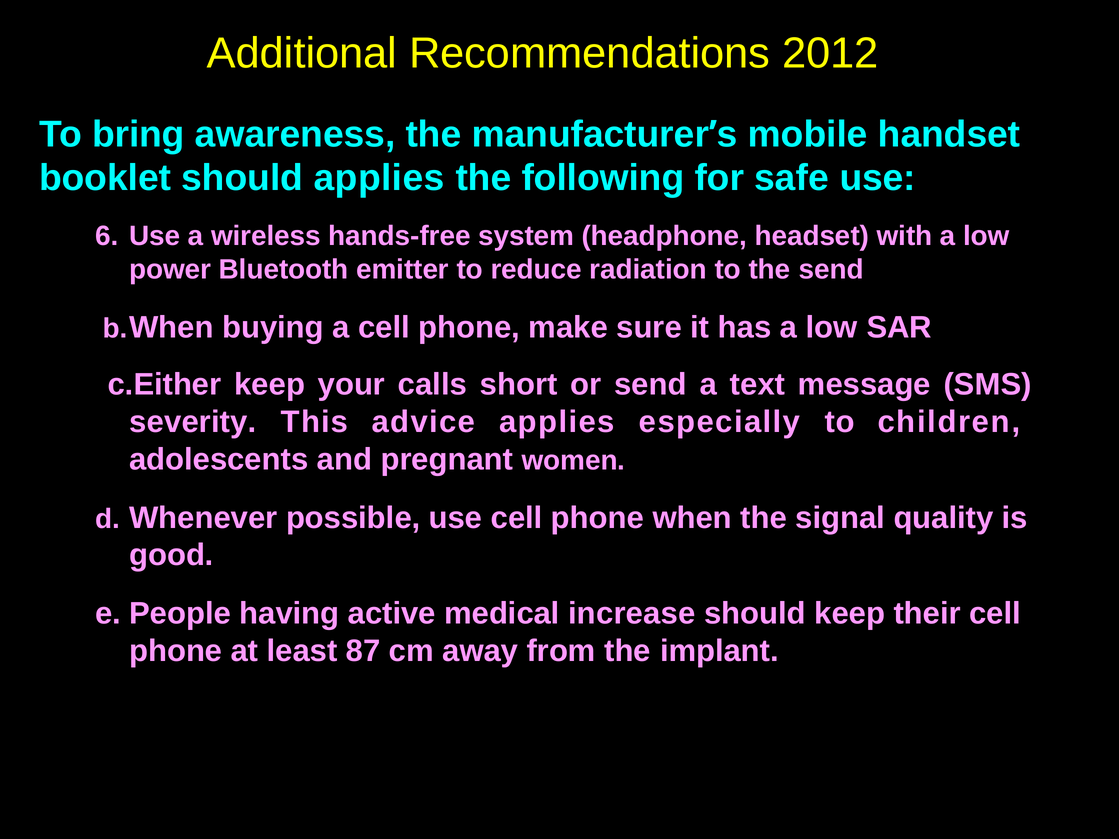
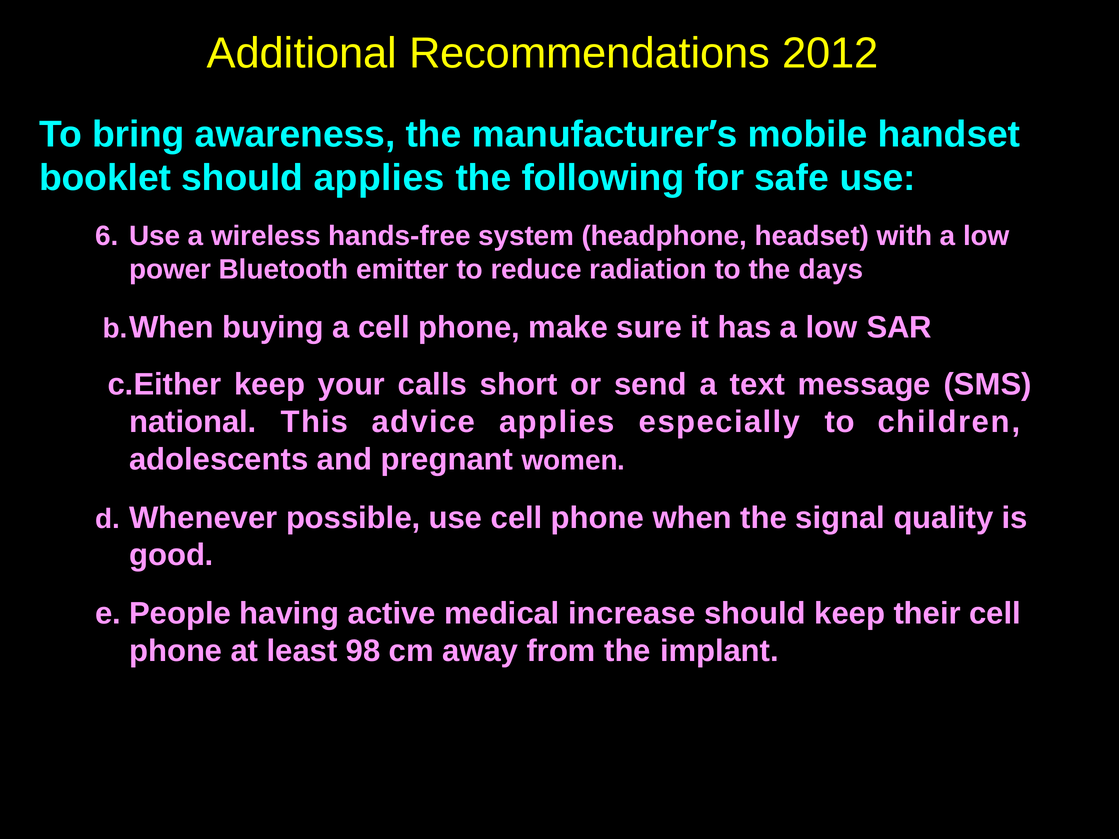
the send: send -> days (831, 270)
severity: severity -> national (193, 422)
87: 87 -> 98 (363, 651)
